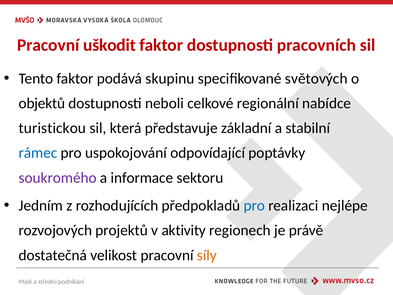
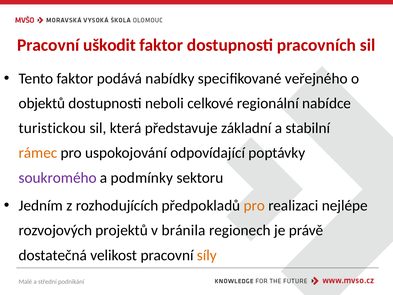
skupinu: skupinu -> nabídky (170, 78)
světových: světových -> veřejného (316, 78)
rámec colour: blue -> orange (38, 153)
informace: informace -> podmínky (142, 178)
pro colour: blue -> orange (254, 205)
aktivity: aktivity -> bránila (184, 230)
